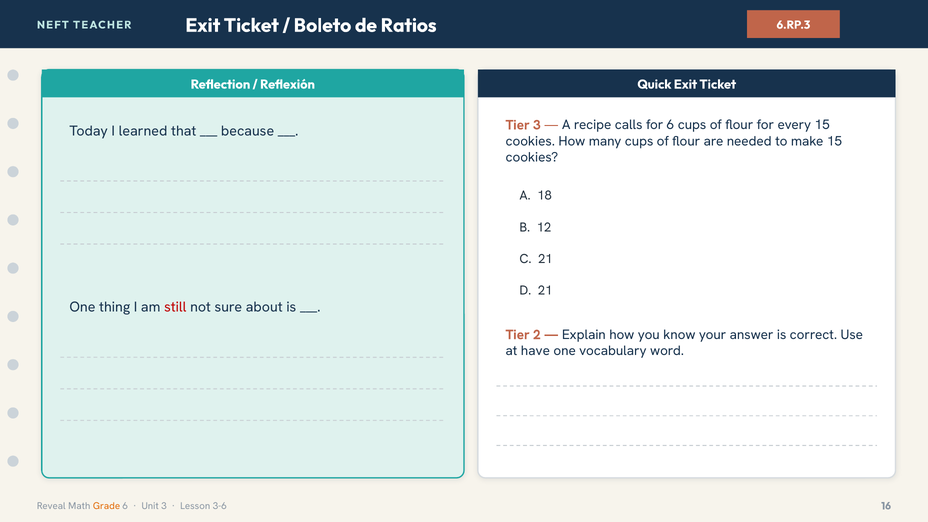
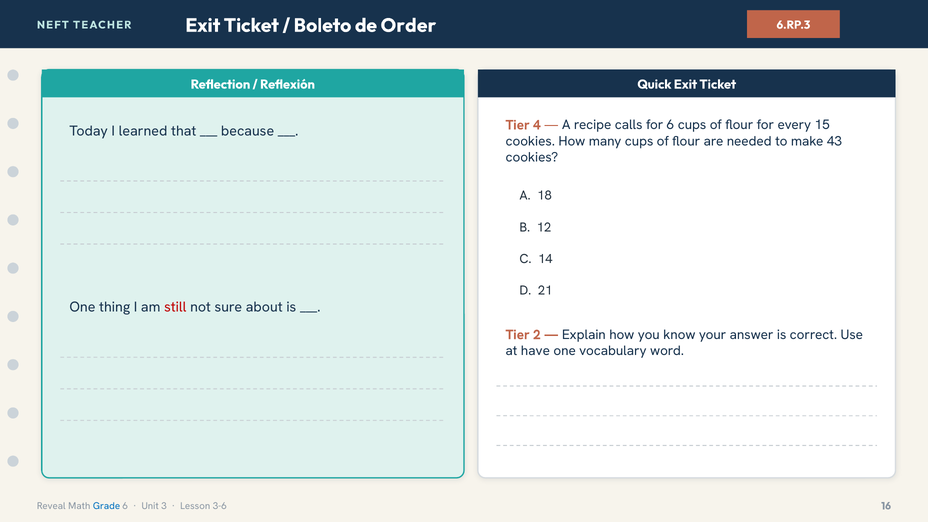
Ratios: Ratios -> Order (408, 25)
Tier 3: 3 -> 4 (537, 125)
make 15: 15 -> 43 (834, 141)
C 21: 21 -> 14 (545, 259)
Grade colour: orange -> blue (107, 506)
